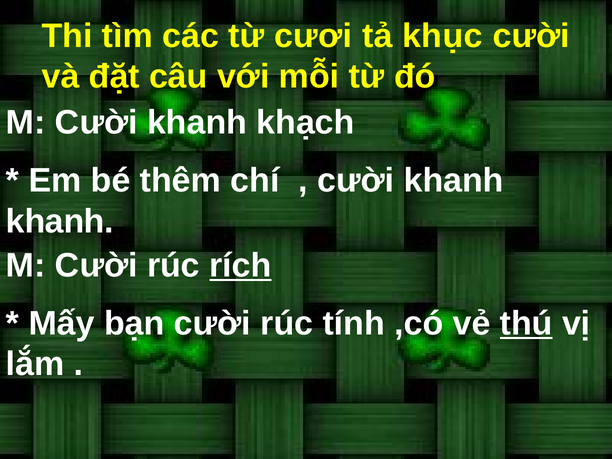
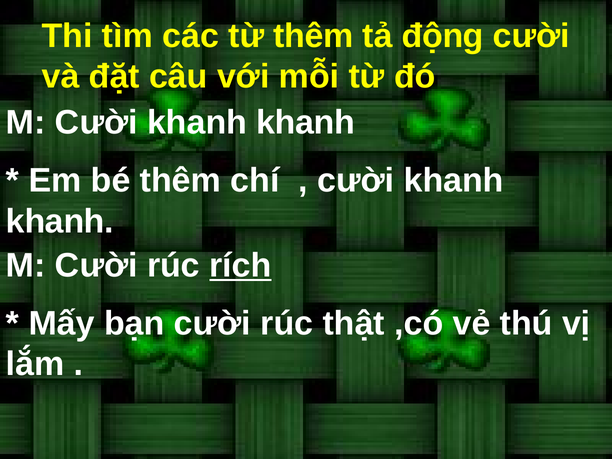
từ cươi: cươi -> thêm (314, 36)
khục: khục -> động (443, 36)
M Cười khanh khạch: khạch -> khanh (306, 123)
tính: tính -> thật (354, 323)
thú underline: present -> none (526, 323)
